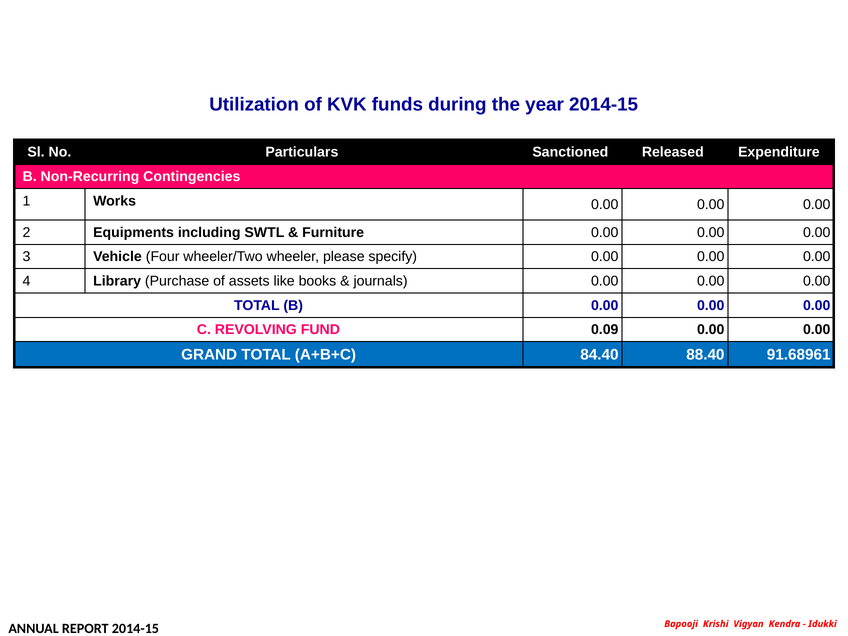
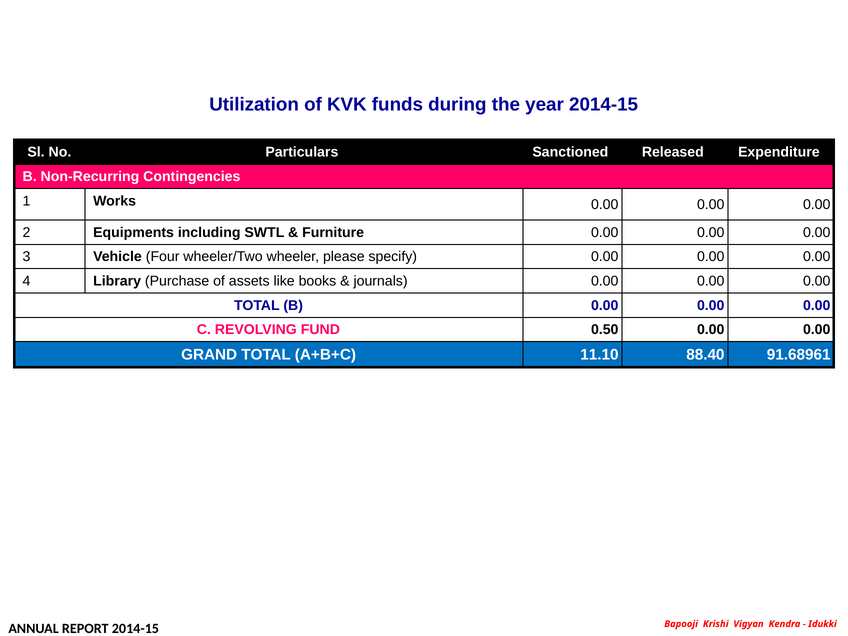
0.09: 0.09 -> 0.50 (605, 330)
84.40: 84.40 -> 11.10 (599, 355)
